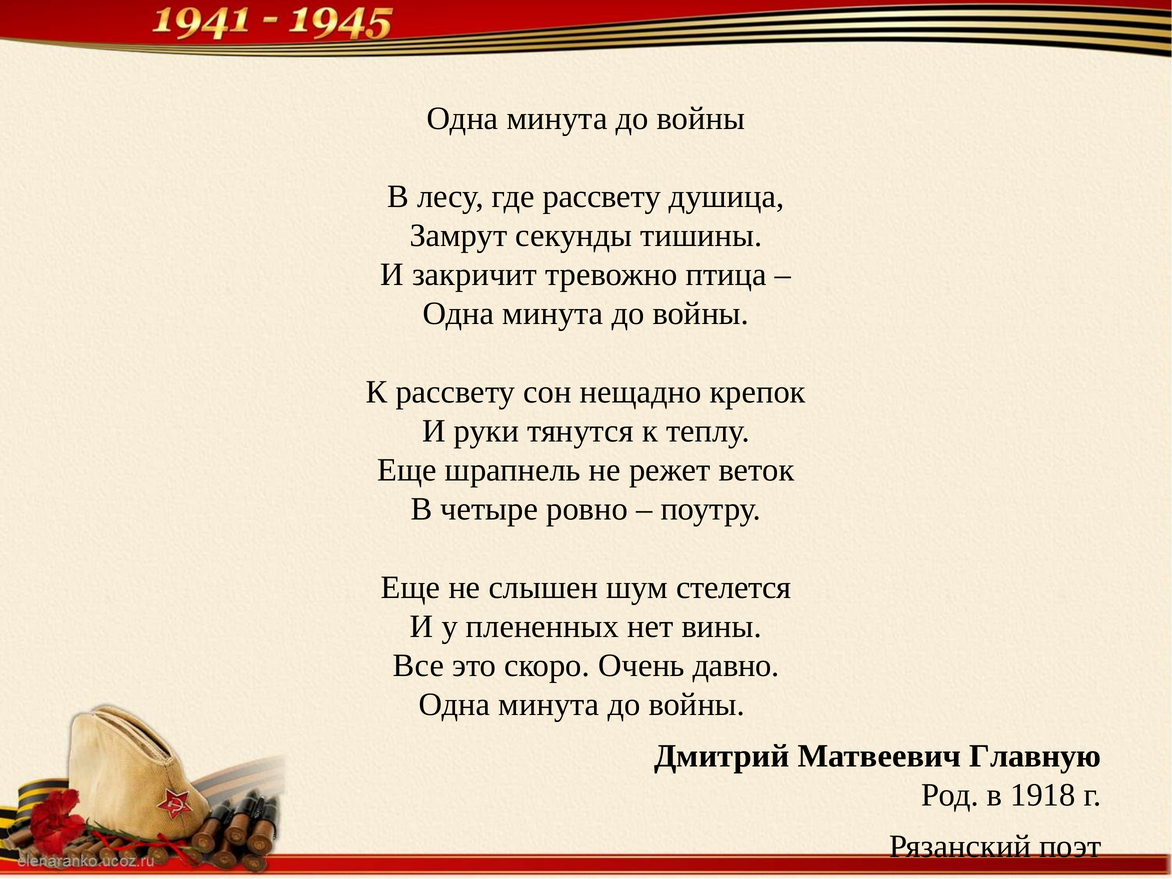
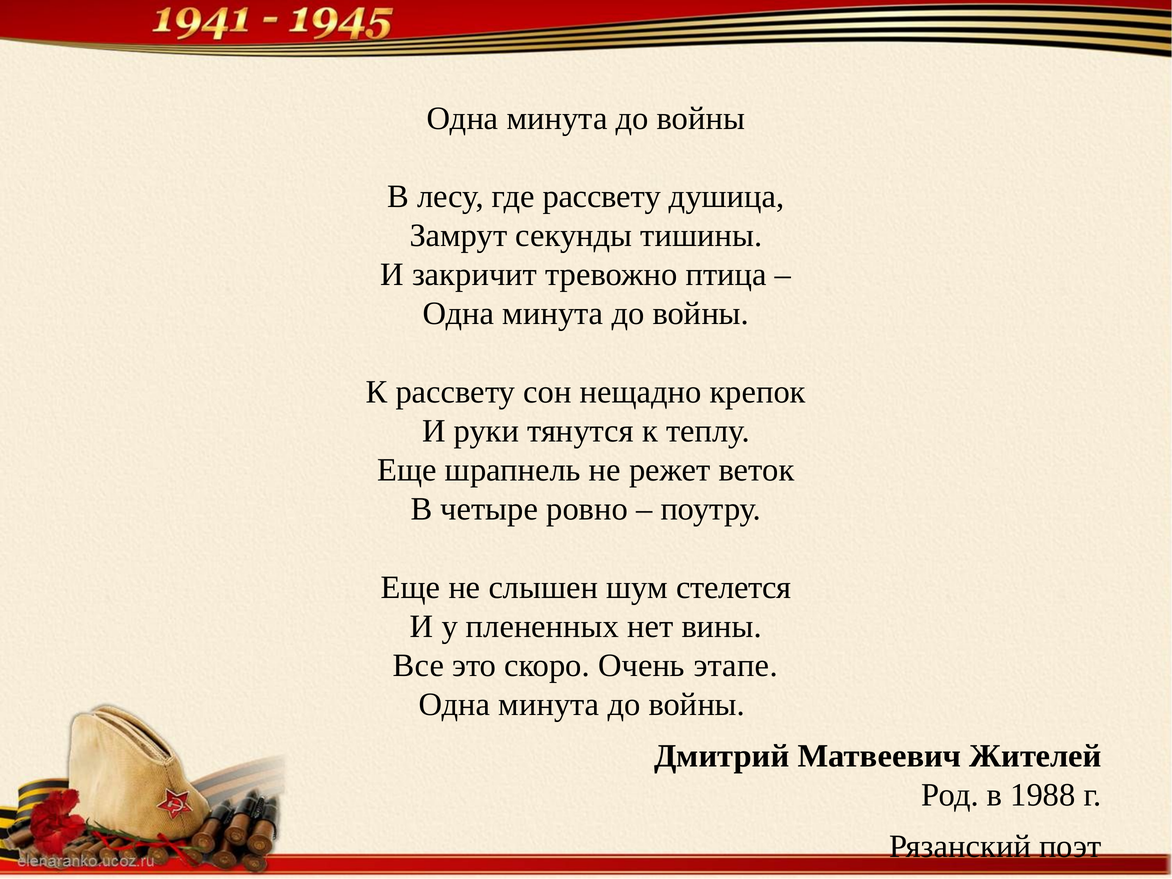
давно: давно -> этапе (736, 665)
Главную: Главную -> Жителей (1035, 756)
1918: 1918 -> 1988 (1043, 795)
